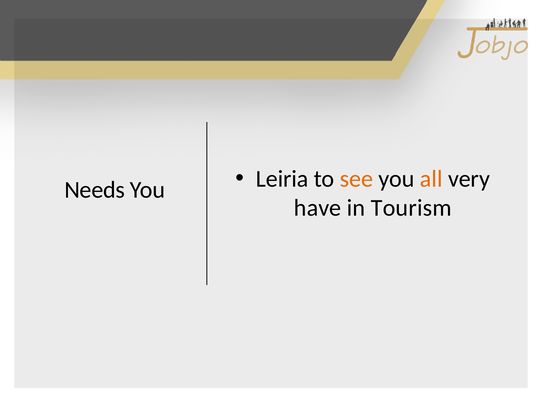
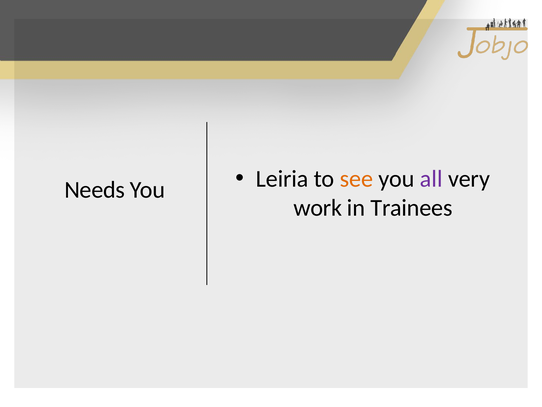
all colour: orange -> purple (431, 179)
have: have -> work (318, 208)
Tourism: Tourism -> Trainees (411, 208)
